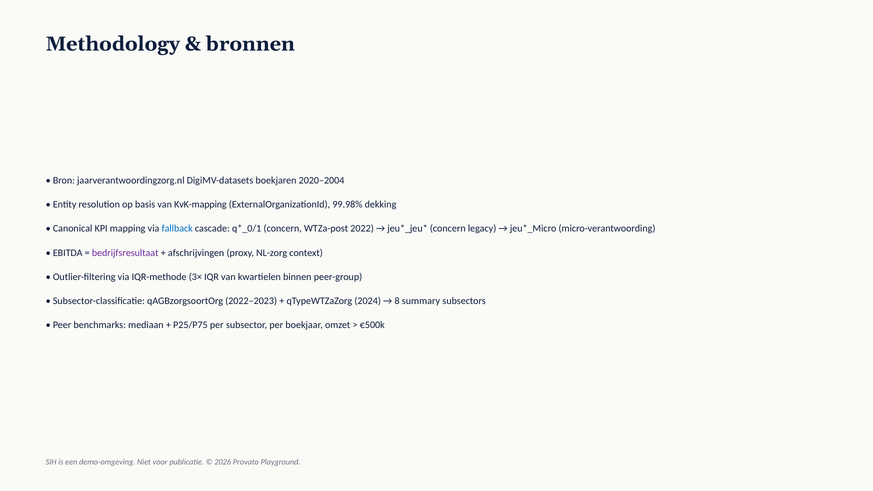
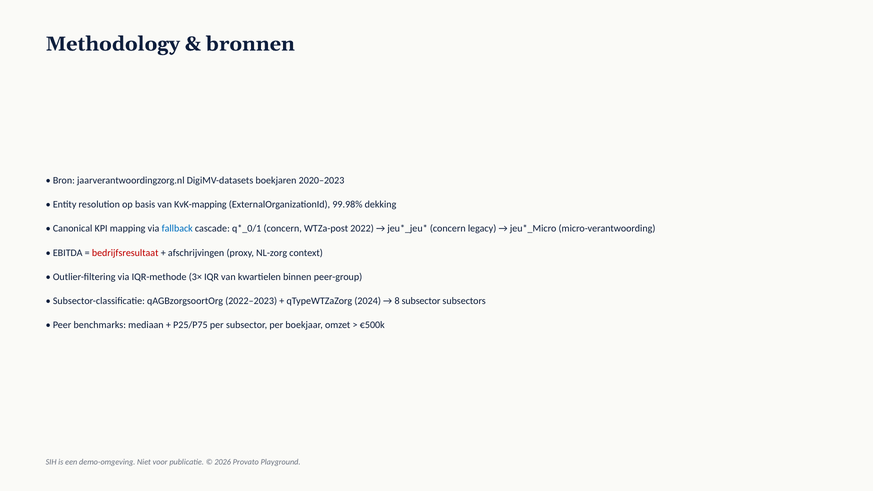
2020–2004: 2020–2004 -> 2020–2023 (322, 181)
bedrijfsresultaat colour: purple -> red (125, 253)
8 summary: summary -> subsector (421, 301)
